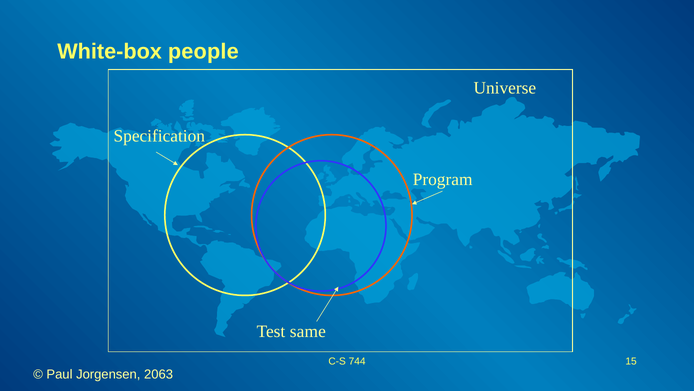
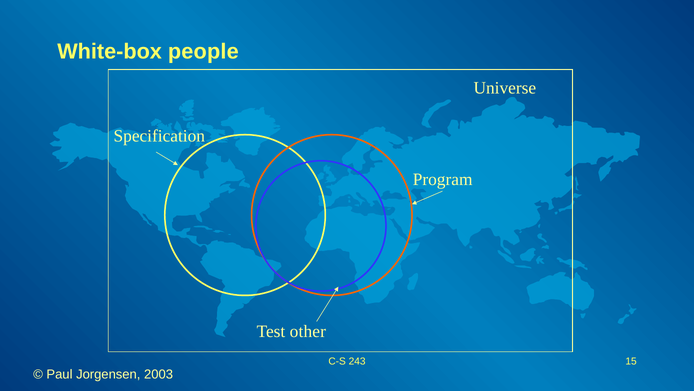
same: same -> other (308, 331)
744: 744 -> 243 (357, 361)
2063: 2063 -> 2003 (158, 374)
